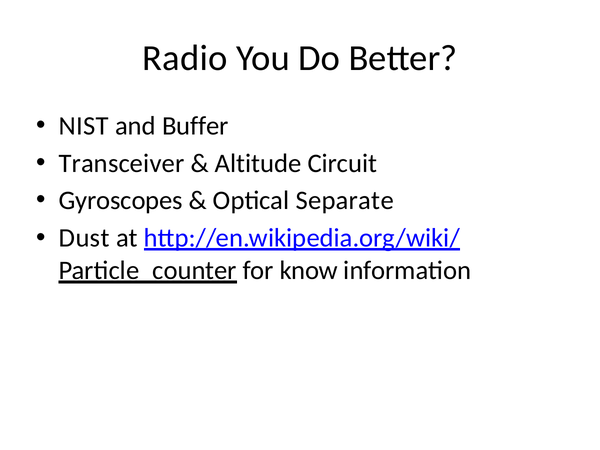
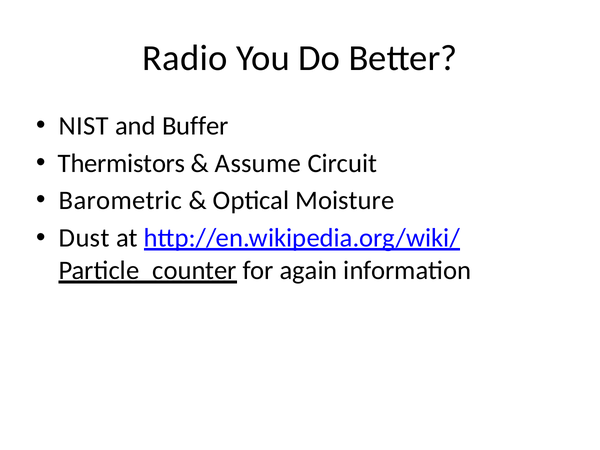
Transceiver: Transceiver -> Thermistors (122, 163)
Altitude: Altitude -> Assume (258, 163)
Gyroscopes: Gyroscopes -> Barometric (120, 201)
Separate: Separate -> Moisture (345, 201)
know: know -> again (309, 271)
